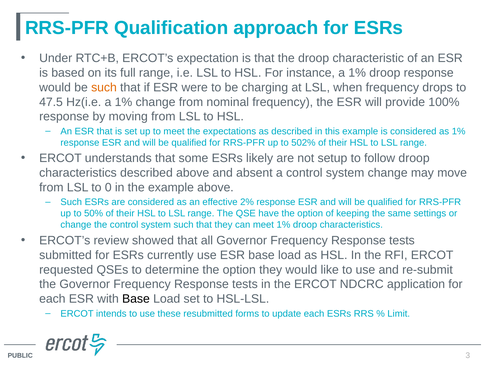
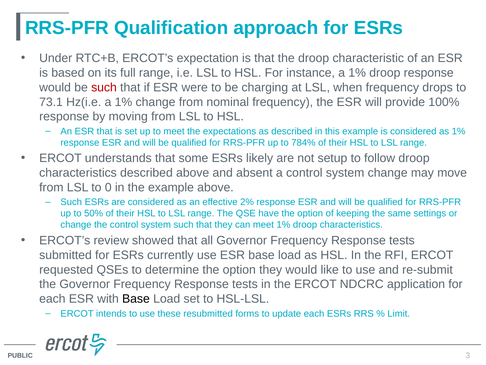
such colour: orange -> red (104, 87)
47.5: 47.5 -> 73.1 (51, 102)
502%: 502% -> 784% (303, 142)
